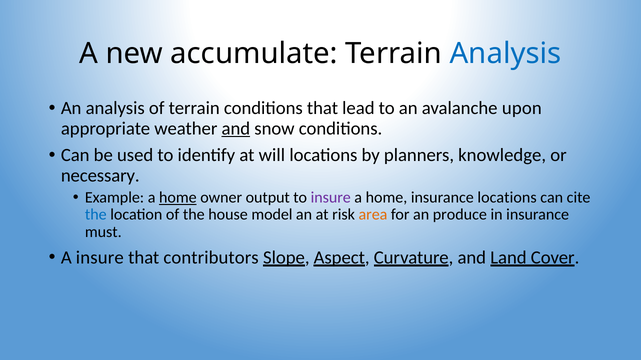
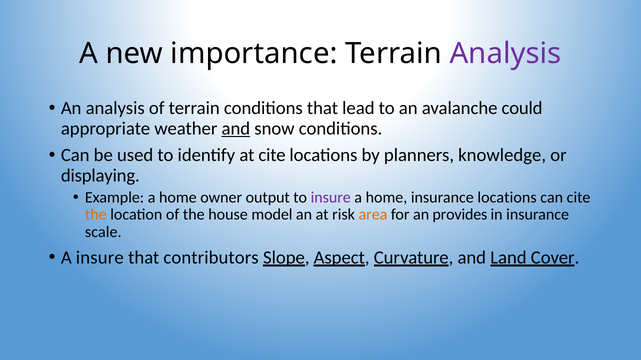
accumulate: accumulate -> importance (254, 54)
Analysis colour: blue -> purple (505, 54)
upon: upon -> could (522, 108)
at will: will -> cite (272, 155)
necessary: necessary -> displaying (100, 176)
home underline: present -> none (178, 198)
the colour: blue -> orange (96, 215)
produce: produce -> provides (460, 215)
must: must -> scale (103, 232)
